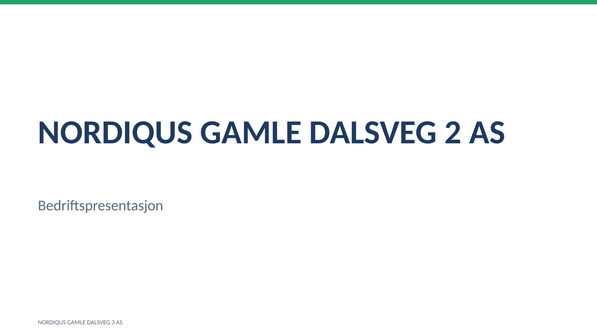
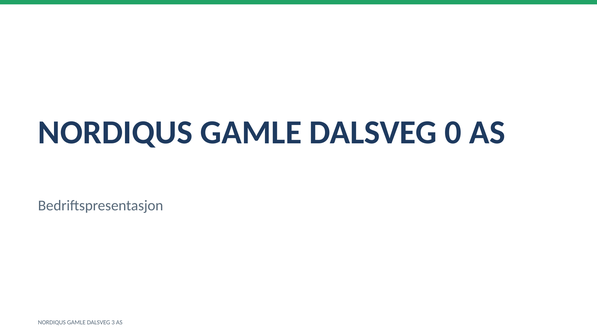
2: 2 -> 0 (453, 132)
